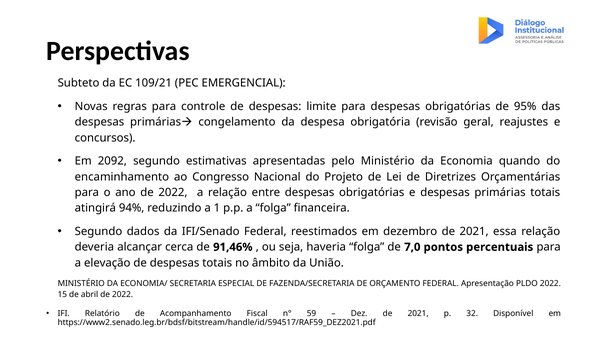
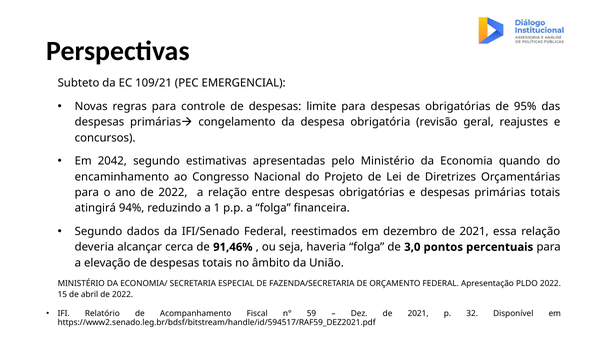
2092: 2092 -> 2042 (112, 161)
7,0: 7,0 -> 3,0 (412, 247)
